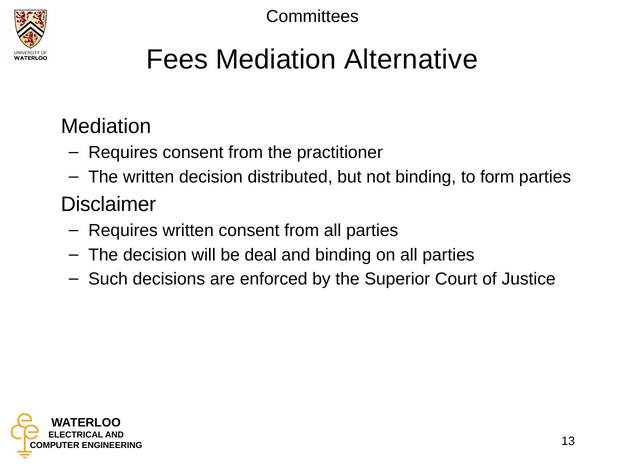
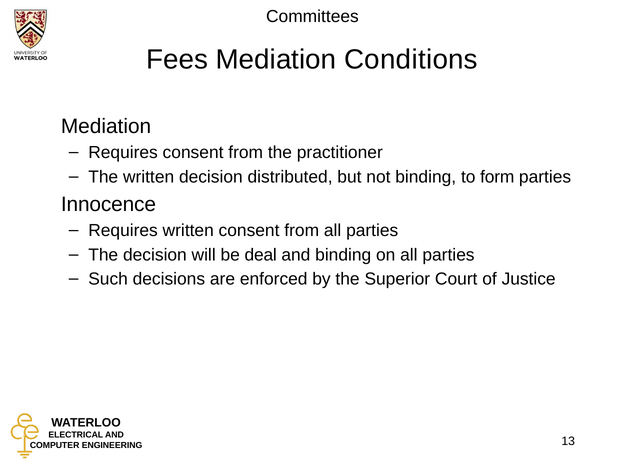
Alternative: Alternative -> Conditions (411, 60)
Disclaimer: Disclaimer -> Innocence (108, 204)
